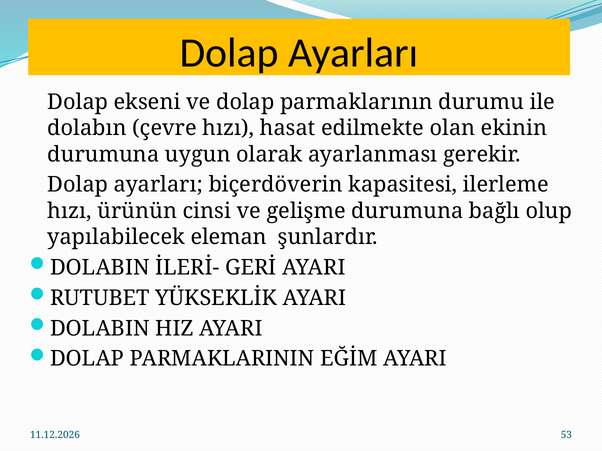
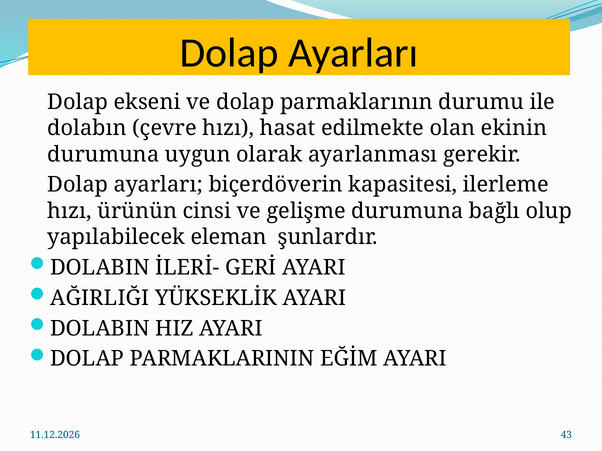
RUTUBET: RUTUBET -> AĞIRLIĞI (100, 298)
53: 53 -> 43 (566, 436)
